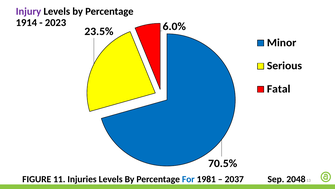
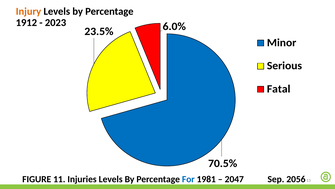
Injury colour: purple -> orange (28, 11)
1914: 1914 -> 1912 (26, 23)
2037: 2037 -> 2047 (234, 179)
2048: 2048 -> 2056 (296, 179)
